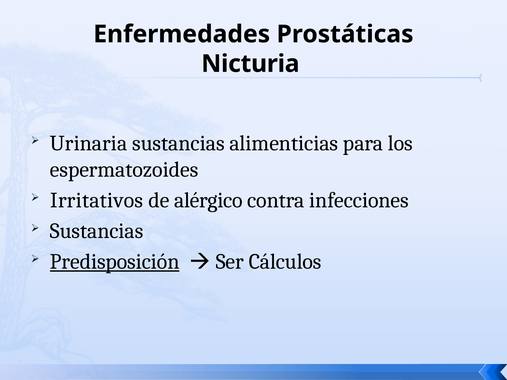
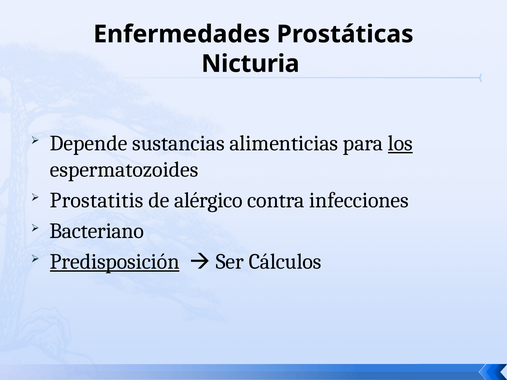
Urinaria: Urinaria -> Depende (89, 143)
los underline: none -> present (400, 143)
Irritativos: Irritativos -> Prostatitis (97, 200)
Sustancias: Sustancias -> Bacteriano (97, 231)
